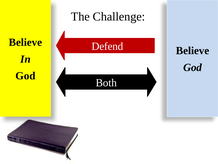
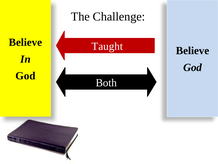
Defend: Defend -> Taught (107, 46)
